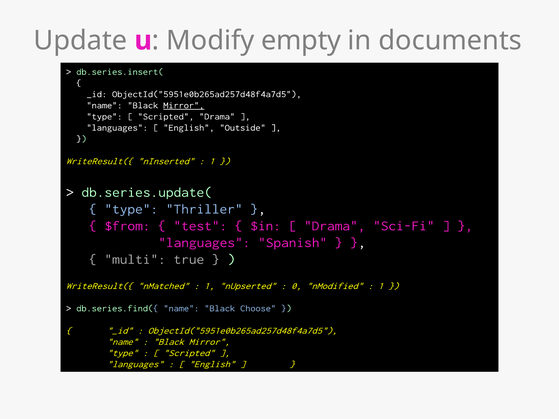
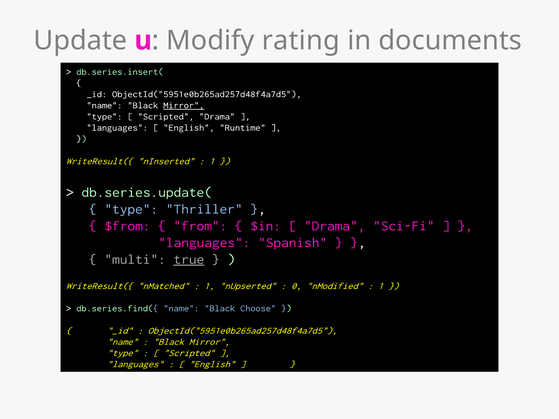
empty: empty -> rating (301, 41)
Outside: Outside -> Runtime (243, 128)
test: test -> from (200, 226)
true underline: none -> present (189, 259)
